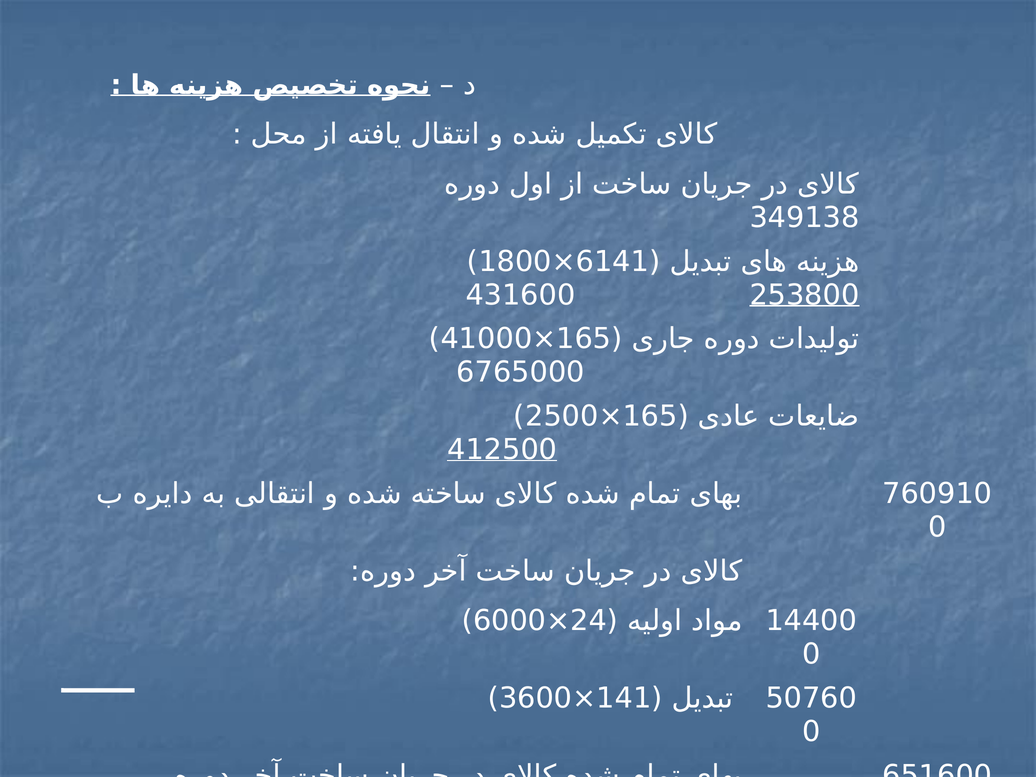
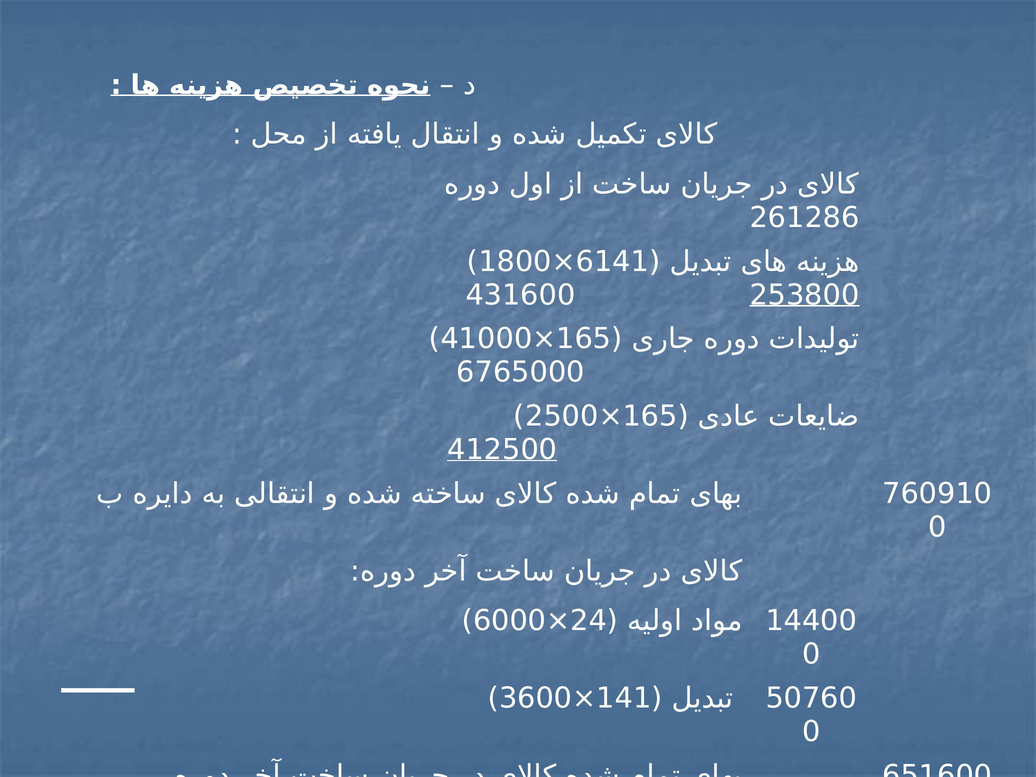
349138: 349138 -> 261286 (805, 218)
